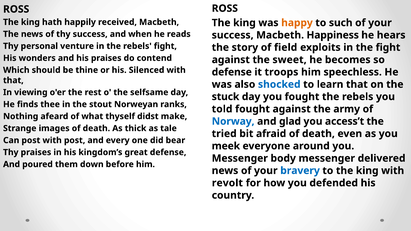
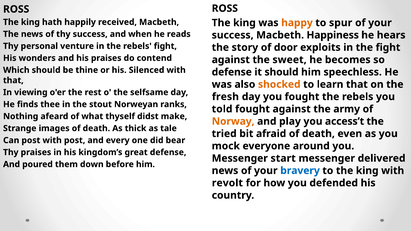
such: such -> spur (341, 23)
field: field -> door (286, 47)
it troops: troops -> should (282, 72)
shocked colour: blue -> orange (279, 84)
stuck: stuck -> fresh (225, 97)
Norway colour: blue -> orange (233, 121)
glad: glad -> play (290, 121)
meek: meek -> mock (226, 146)
body: body -> start (283, 158)
